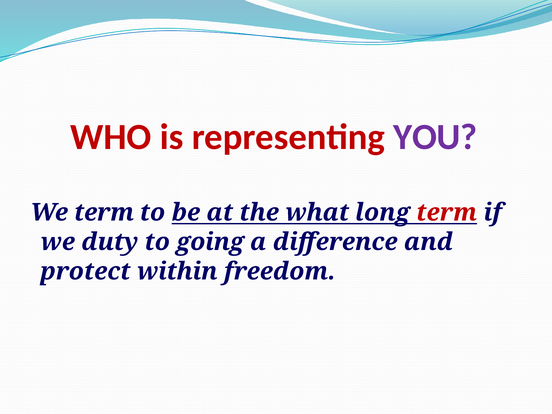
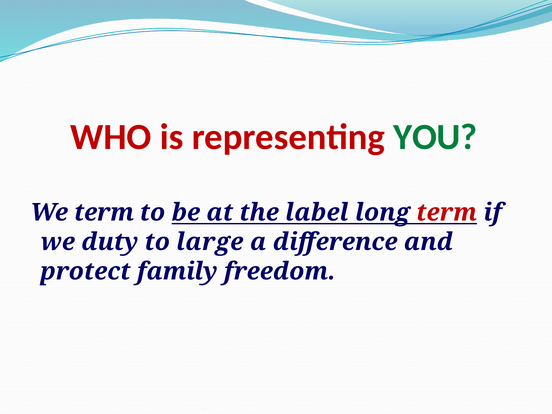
YOU colour: purple -> green (435, 137)
what: what -> label (317, 212)
going: going -> large (210, 242)
within: within -> family (177, 271)
